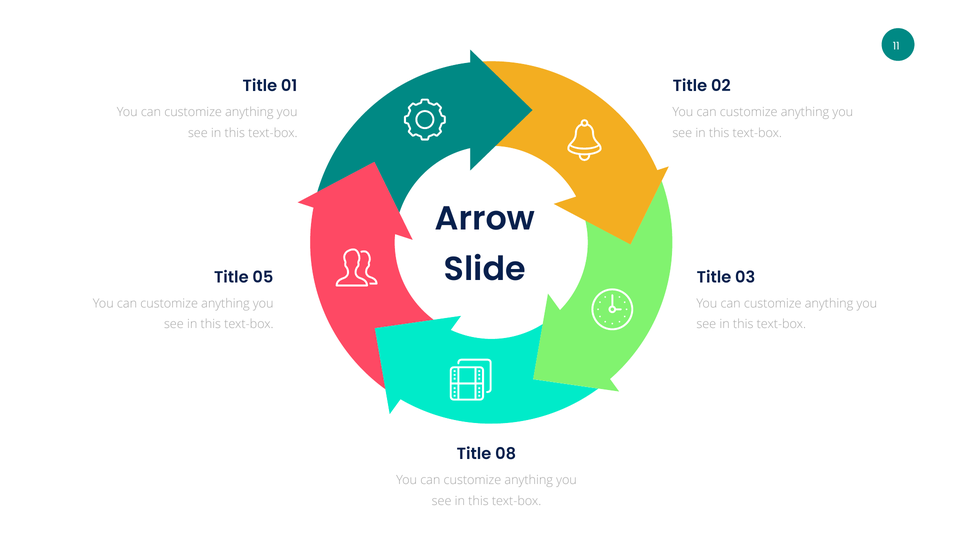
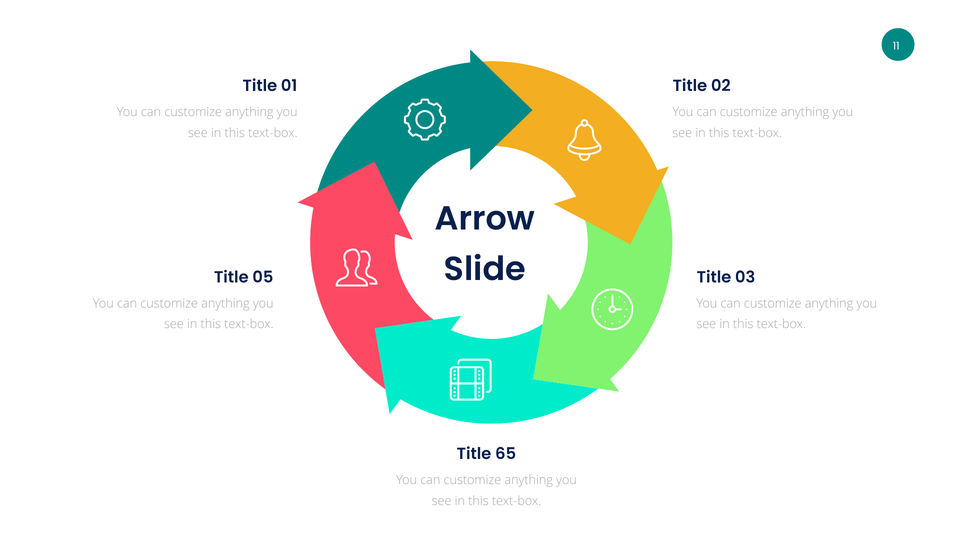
08: 08 -> 65 (506, 454)
